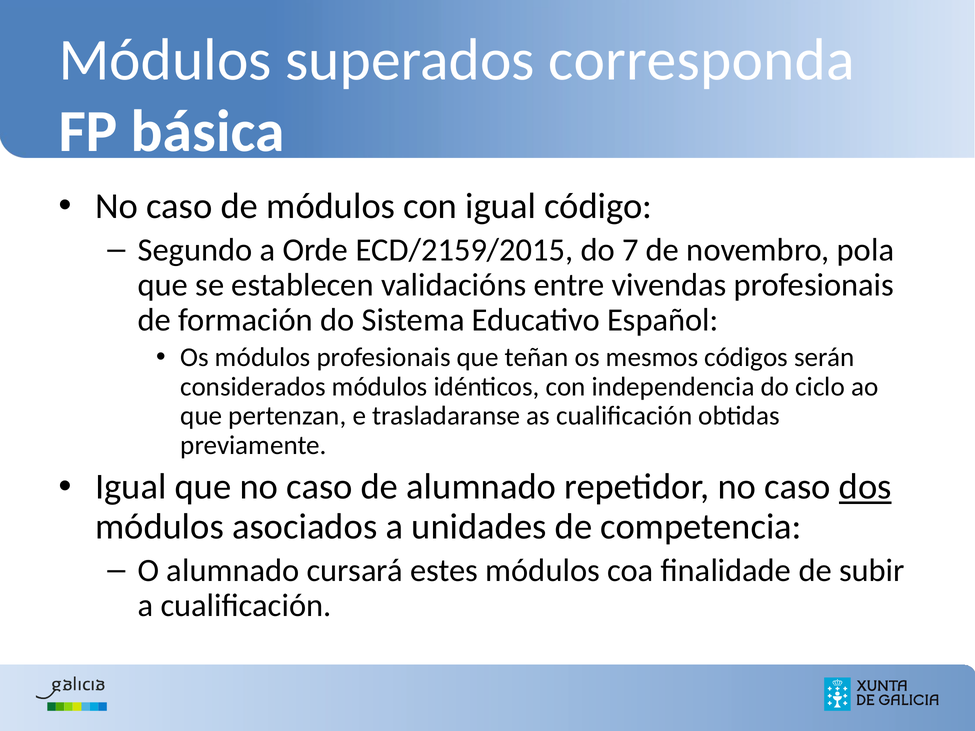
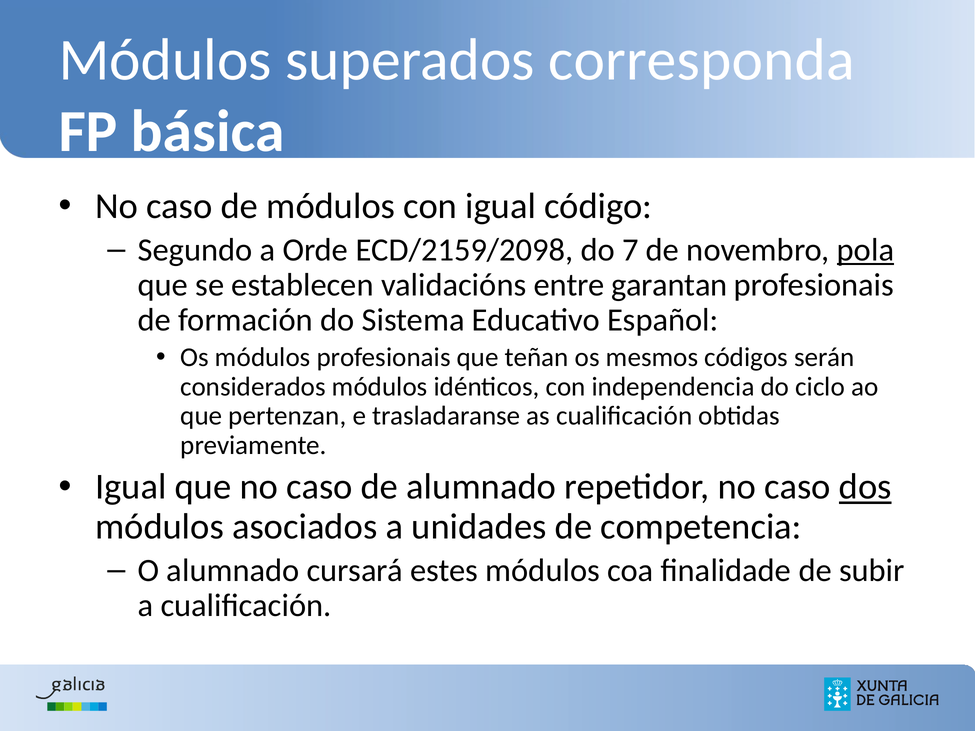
ECD/2159/2015: ECD/2159/2015 -> ECD/2159/2098 (464, 250)
pola underline: none -> present (865, 250)
vivendas: vivendas -> garantan (669, 285)
